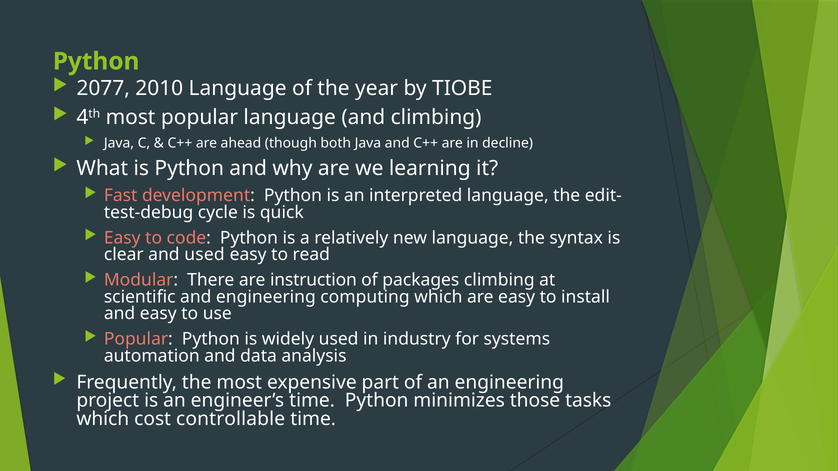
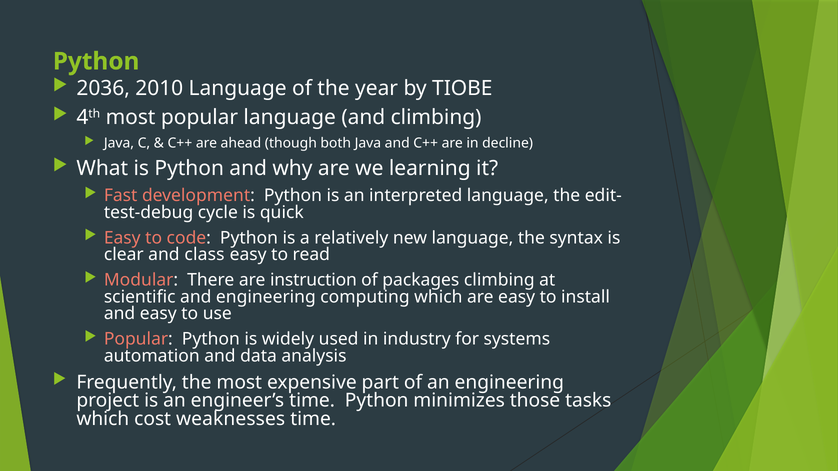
2077: 2077 -> 2036 (103, 89)
and used: used -> class (205, 255)
controllable: controllable -> weaknesses (231, 419)
